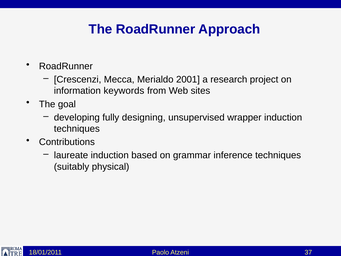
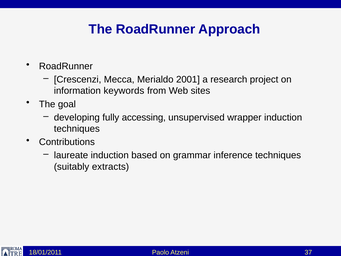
designing: designing -> accessing (144, 117)
physical: physical -> extracts (110, 167)
